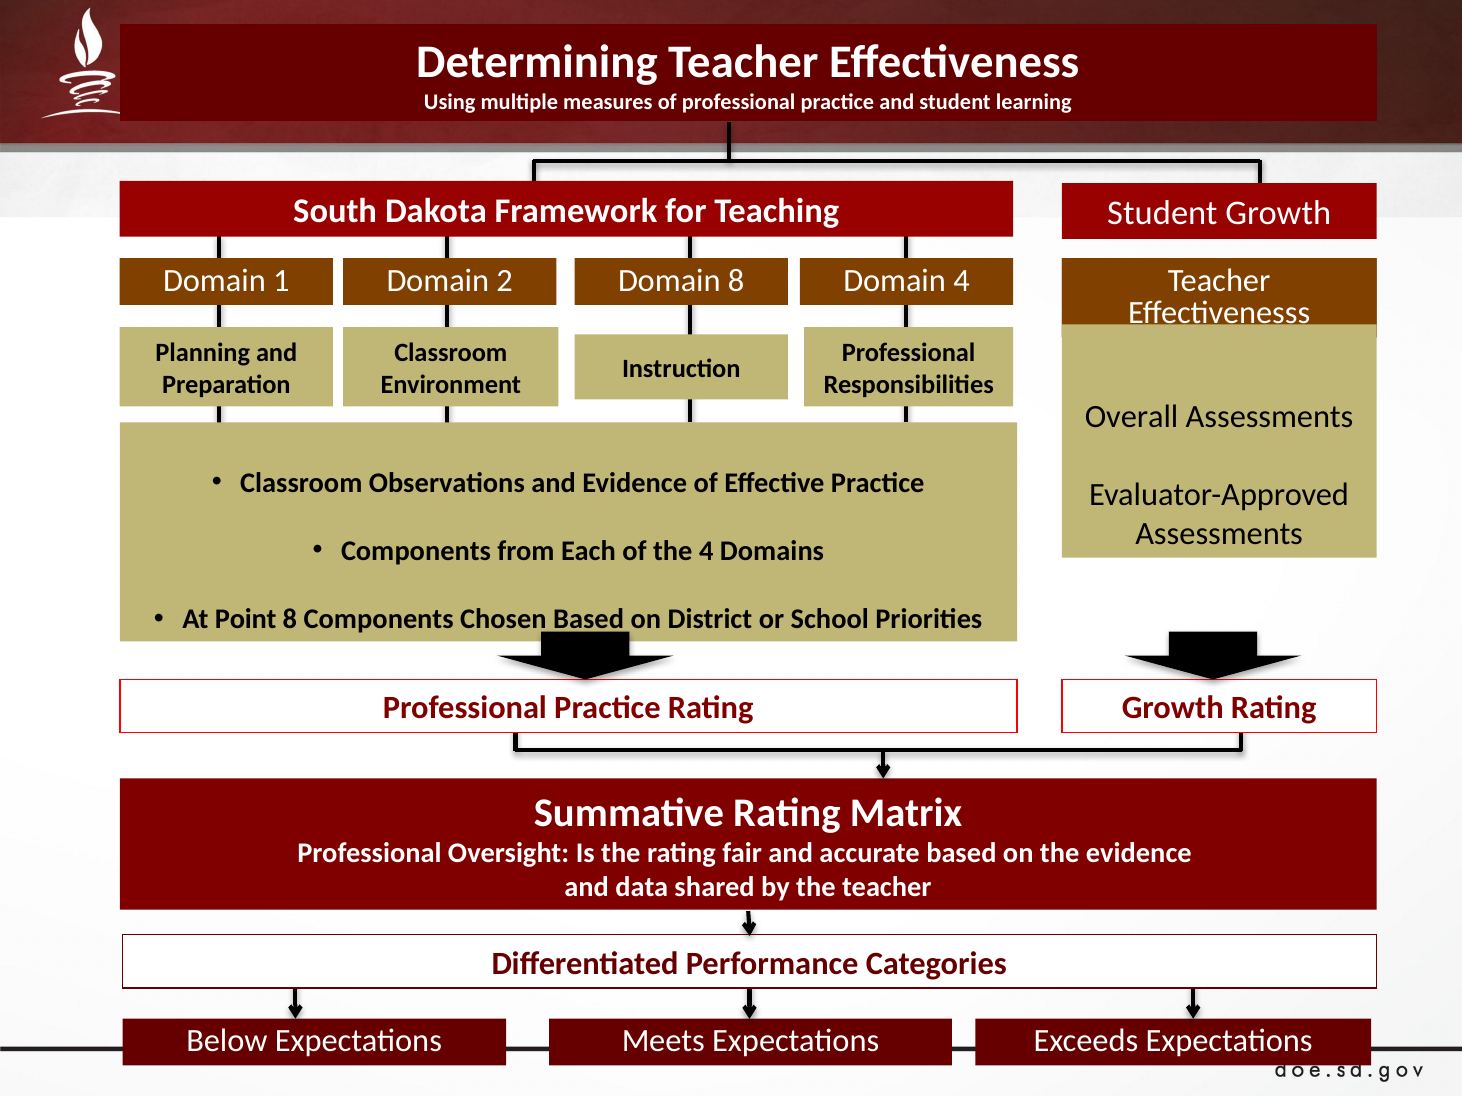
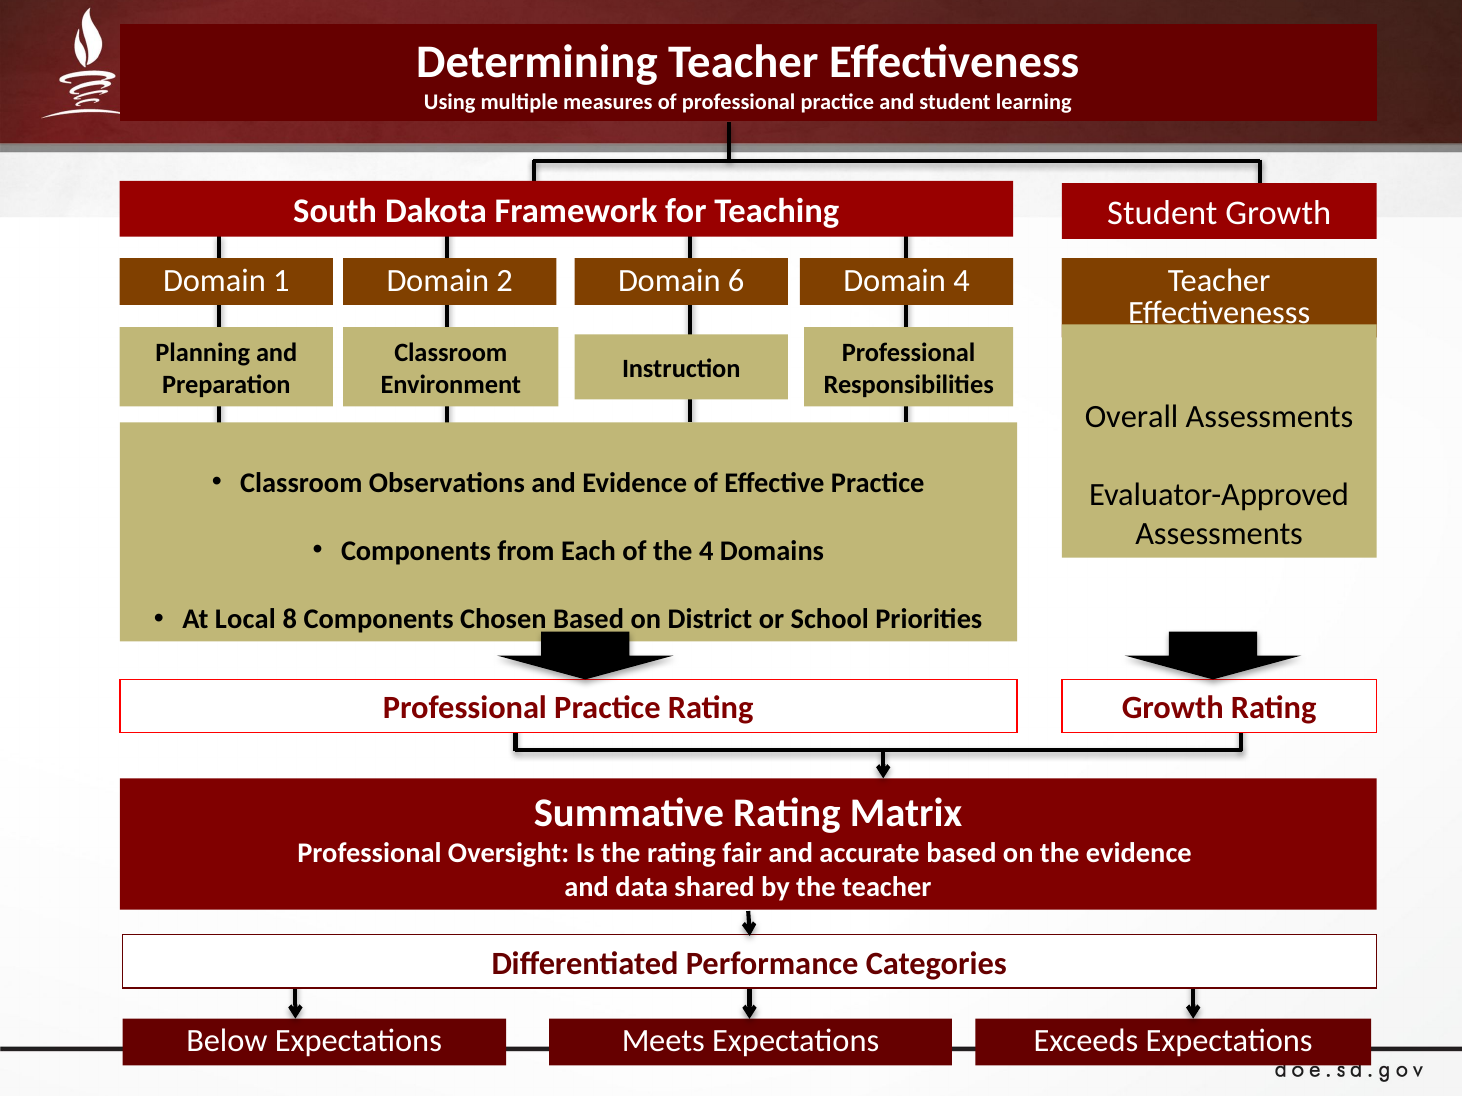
Domain 8: 8 -> 6 (736, 281)
Point: Point -> Local (245, 620)
